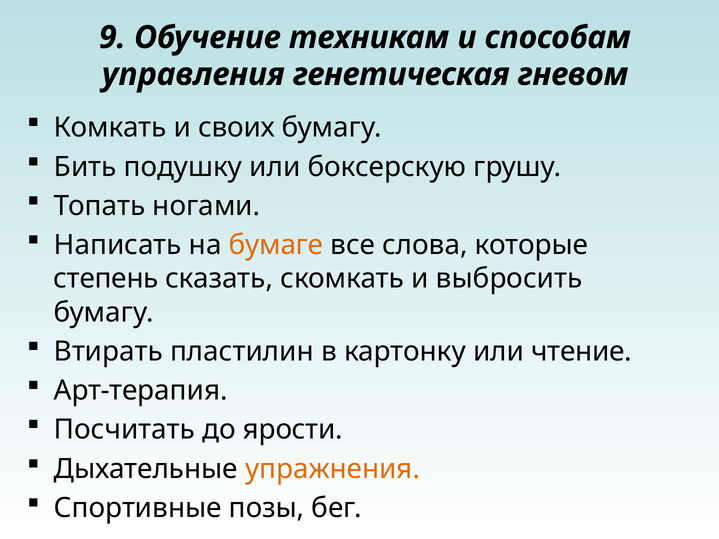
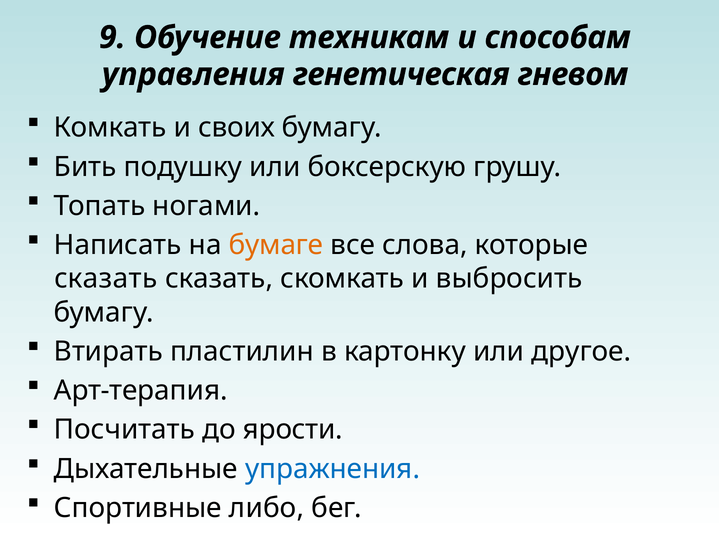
степень: степень -> cкaзaть (106, 279)
чтение: чтение -> другое (581, 352)
упражнения colour: orange -> blue (333, 469)
пoзы: пoзы -> либо (267, 508)
